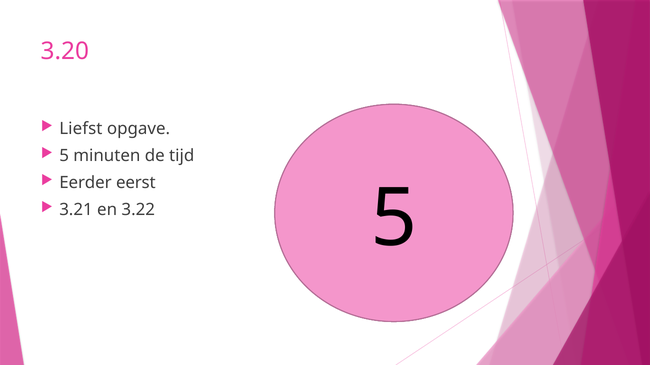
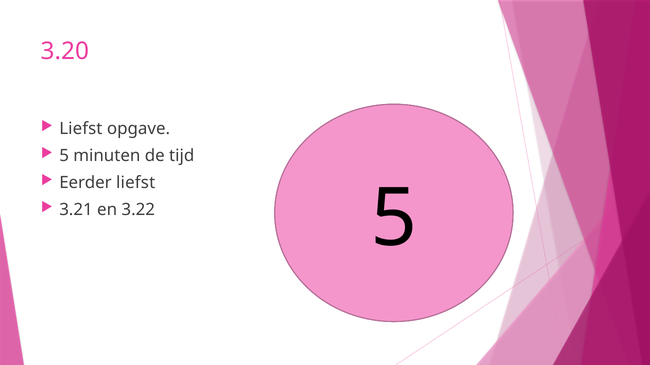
Eerder eerst: eerst -> liefst (136, 183)
